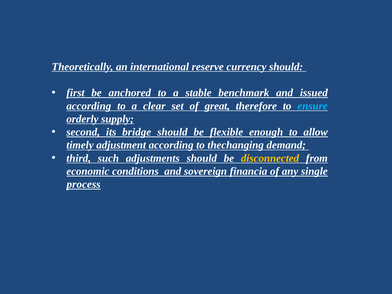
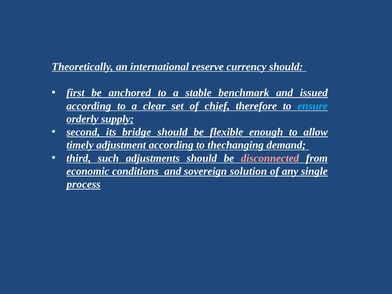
great: great -> chief (217, 106)
disconnected colour: yellow -> pink (270, 158)
financia: financia -> solution (248, 171)
